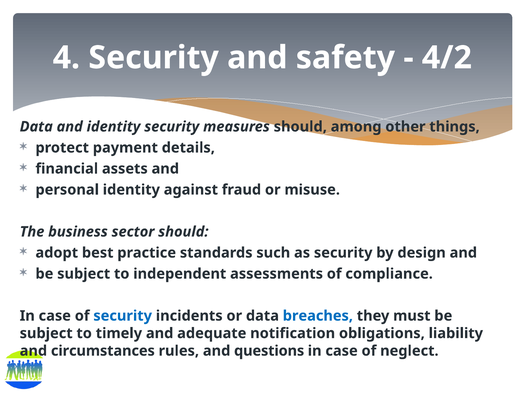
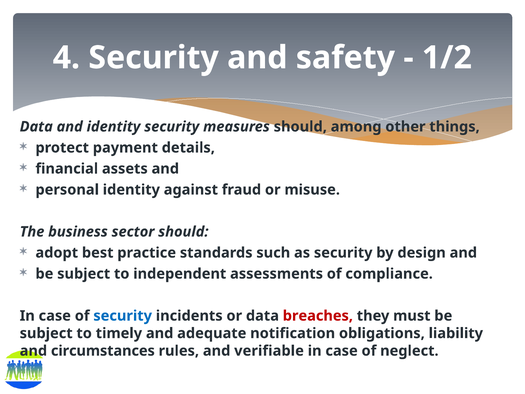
4/2: 4/2 -> 1/2 (447, 58)
breaches colour: blue -> red (318, 316)
questions: questions -> verifiable (269, 351)
